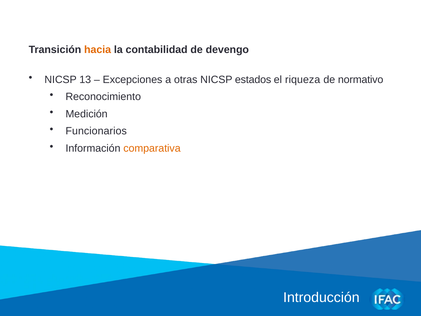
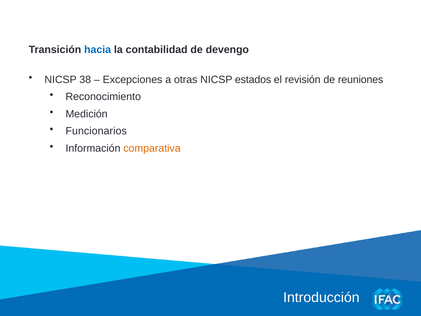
hacia colour: orange -> blue (98, 50)
13: 13 -> 38 (85, 80)
riqueza: riqueza -> revisión (303, 80)
normativo: normativo -> reuniones (361, 80)
